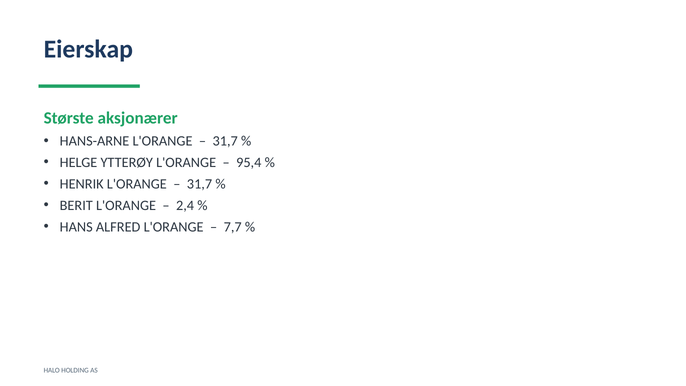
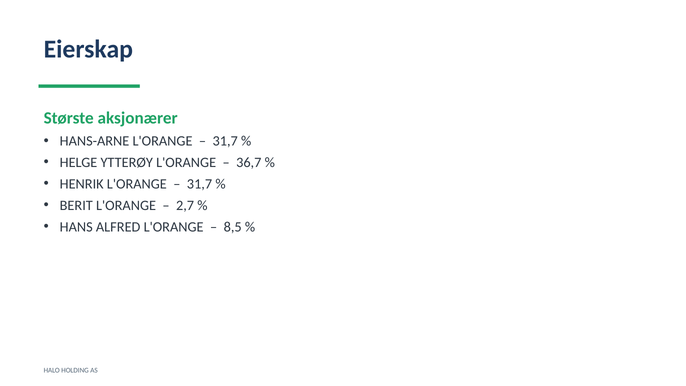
95,4: 95,4 -> 36,7 (249, 163)
2,4: 2,4 -> 2,7 (185, 205)
7,7: 7,7 -> 8,5 (233, 227)
